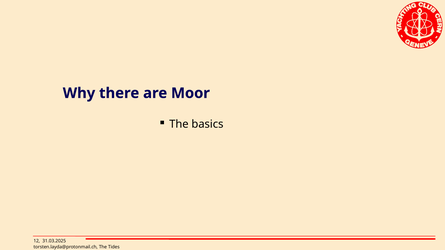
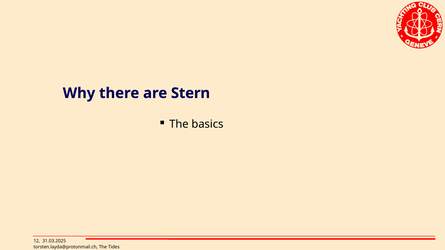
Moor: Moor -> Stern (190, 93)
